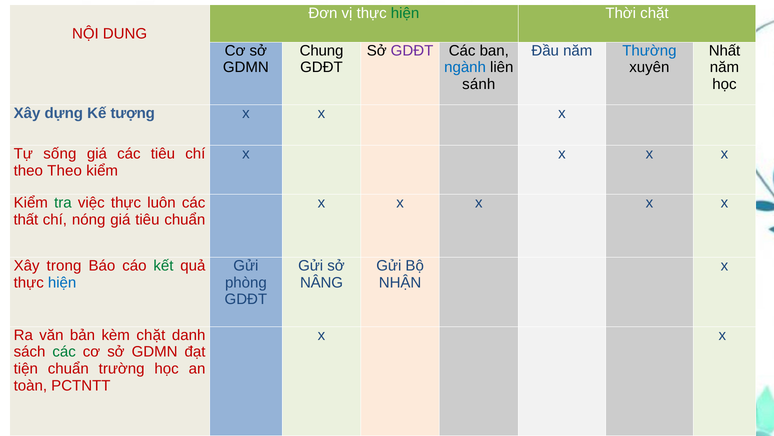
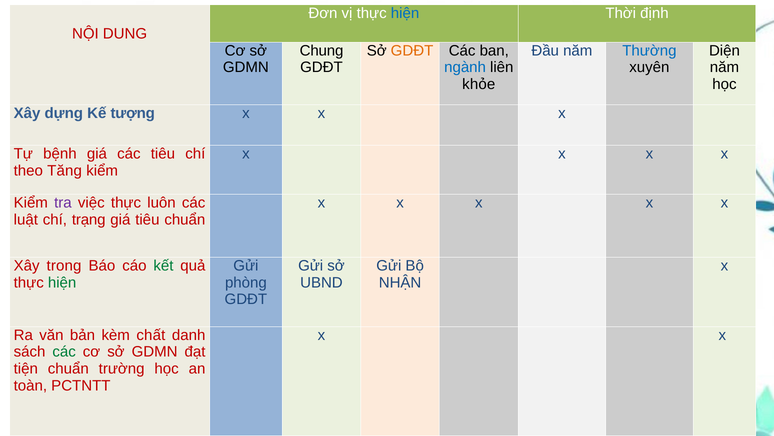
hiện colour: green -> blue (405, 13)
Thời chặt: chặt -> định (654, 13)
GDĐT colour: purple -> orange (412, 51)
Nhất: Nhất -> Diện (724, 51)
sánh: sánh -> khỏe (479, 84)
sống: sống -> bệnh (60, 154)
theo Theo: Theo -> Tăng (65, 170)
tra colour: green -> purple (63, 203)
thất: thất -> luật (26, 219)
nóng: nóng -> trạng (89, 219)
hiện colour: blue -> green (62, 282)
NÂNG: NÂNG -> UBND (321, 282)
kèm chặt: chặt -> chất (151, 335)
